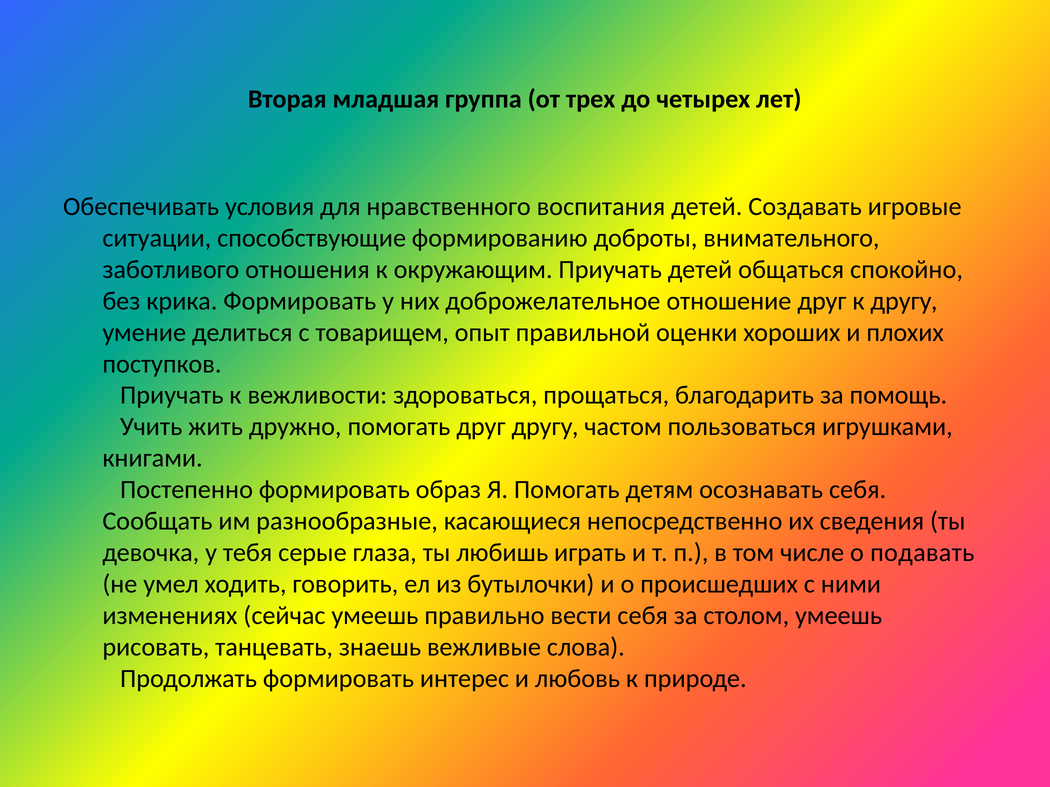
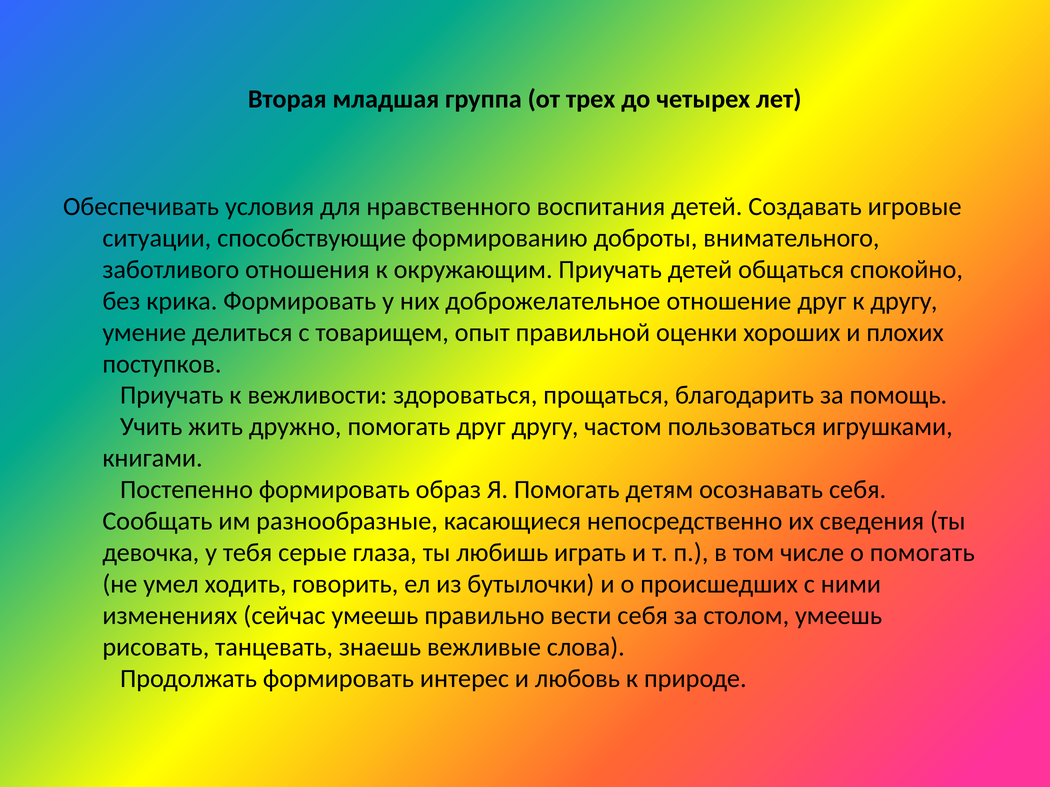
о подавать: подавать -> помогать (922, 553)
